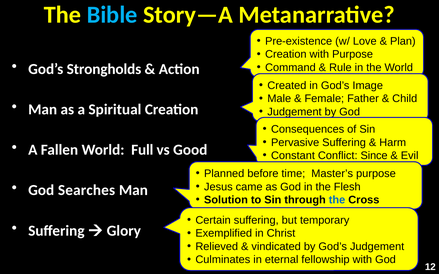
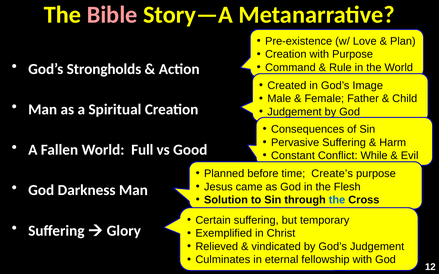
Bible colour: light blue -> pink (112, 15)
Since: Since -> While (374, 156)
Master’s: Master’s -> Create’s (332, 174)
Searches: Searches -> Darkness (87, 191)
